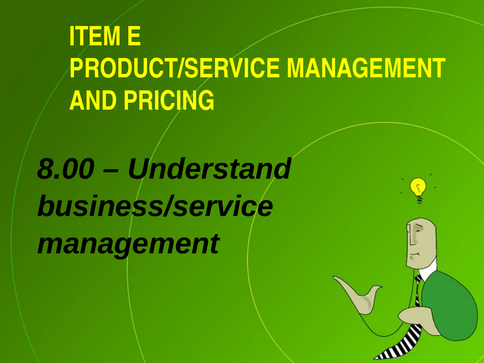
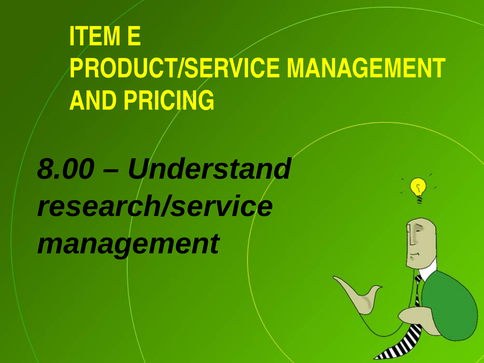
business/service: business/service -> research/service (155, 206)
